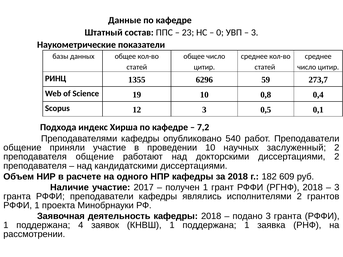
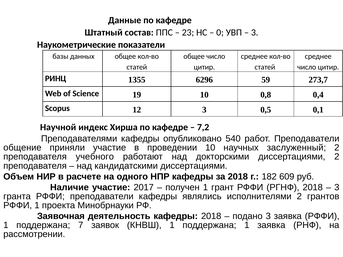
Подхода: Подхода -> Научной (58, 127)
преподавателя общение: общение -> учебного (95, 157)
подано 3 гранта: гранта -> заявка (288, 216)
4: 4 -> 7 (81, 225)
